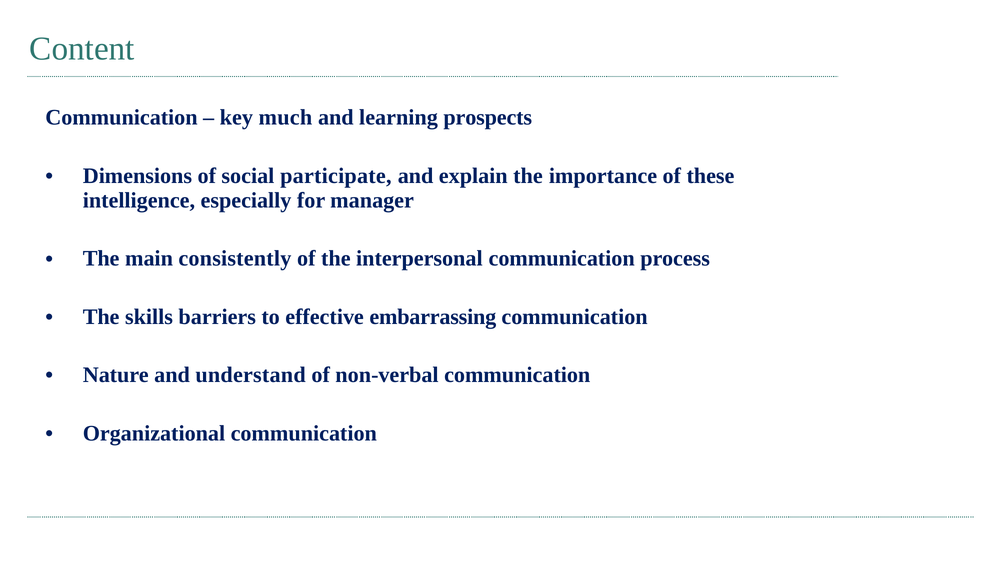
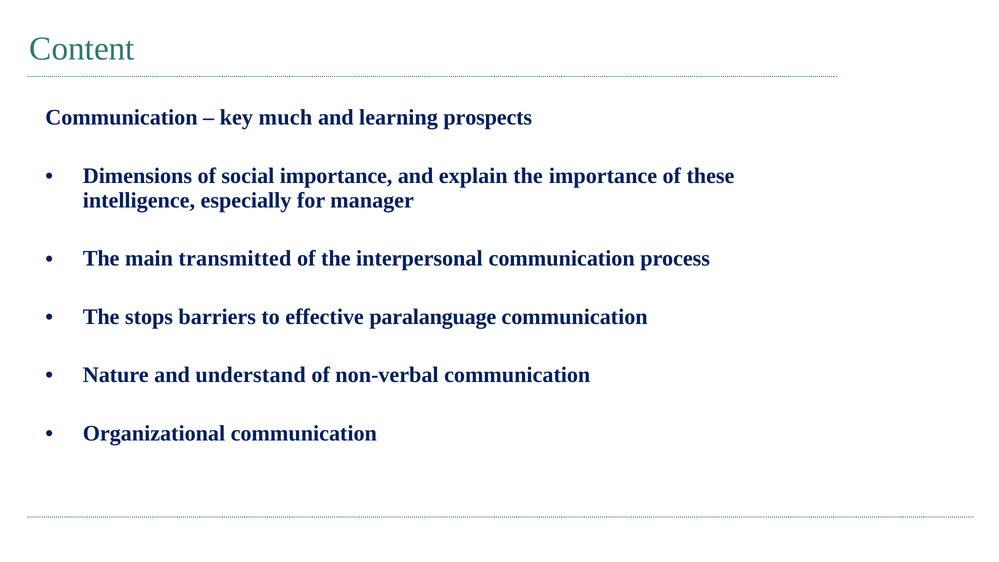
social participate: participate -> importance (336, 176)
consistently: consistently -> transmitted (235, 259)
skills: skills -> stops (149, 317)
embarrassing: embarrassing -> paralanguage (433, 317)
